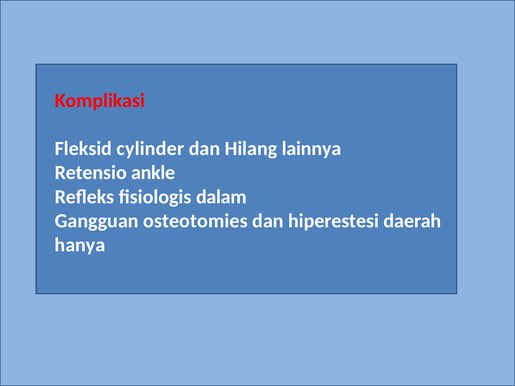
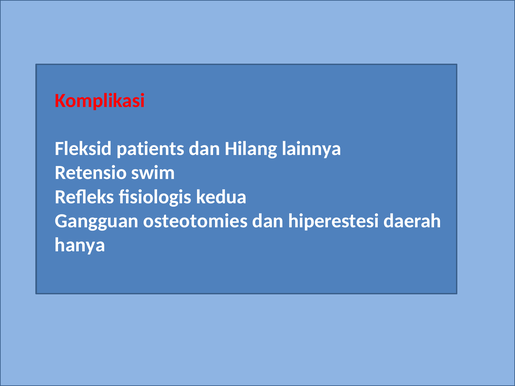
cylinder: cylinder -> patients (150, 149)
ankle: ankle -> swim (153, 173)
dalam: dalam -> kedua (221, 197)
